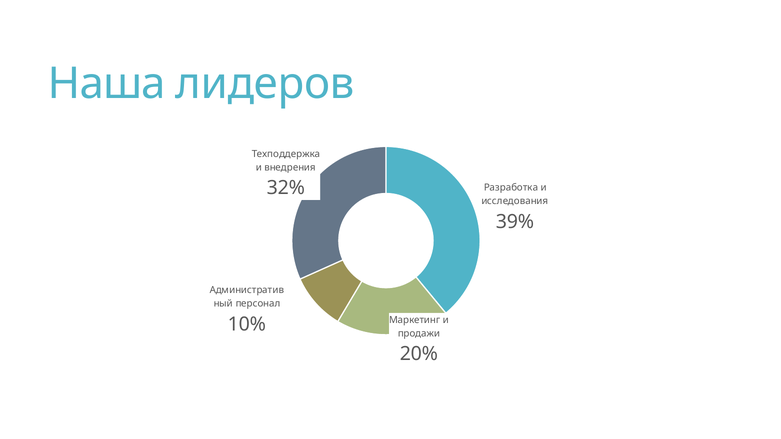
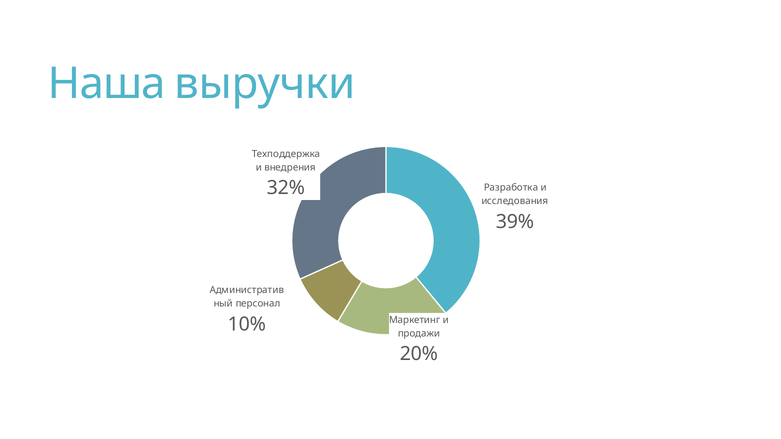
лидеров: лидеров -> выручки (265, 84)
